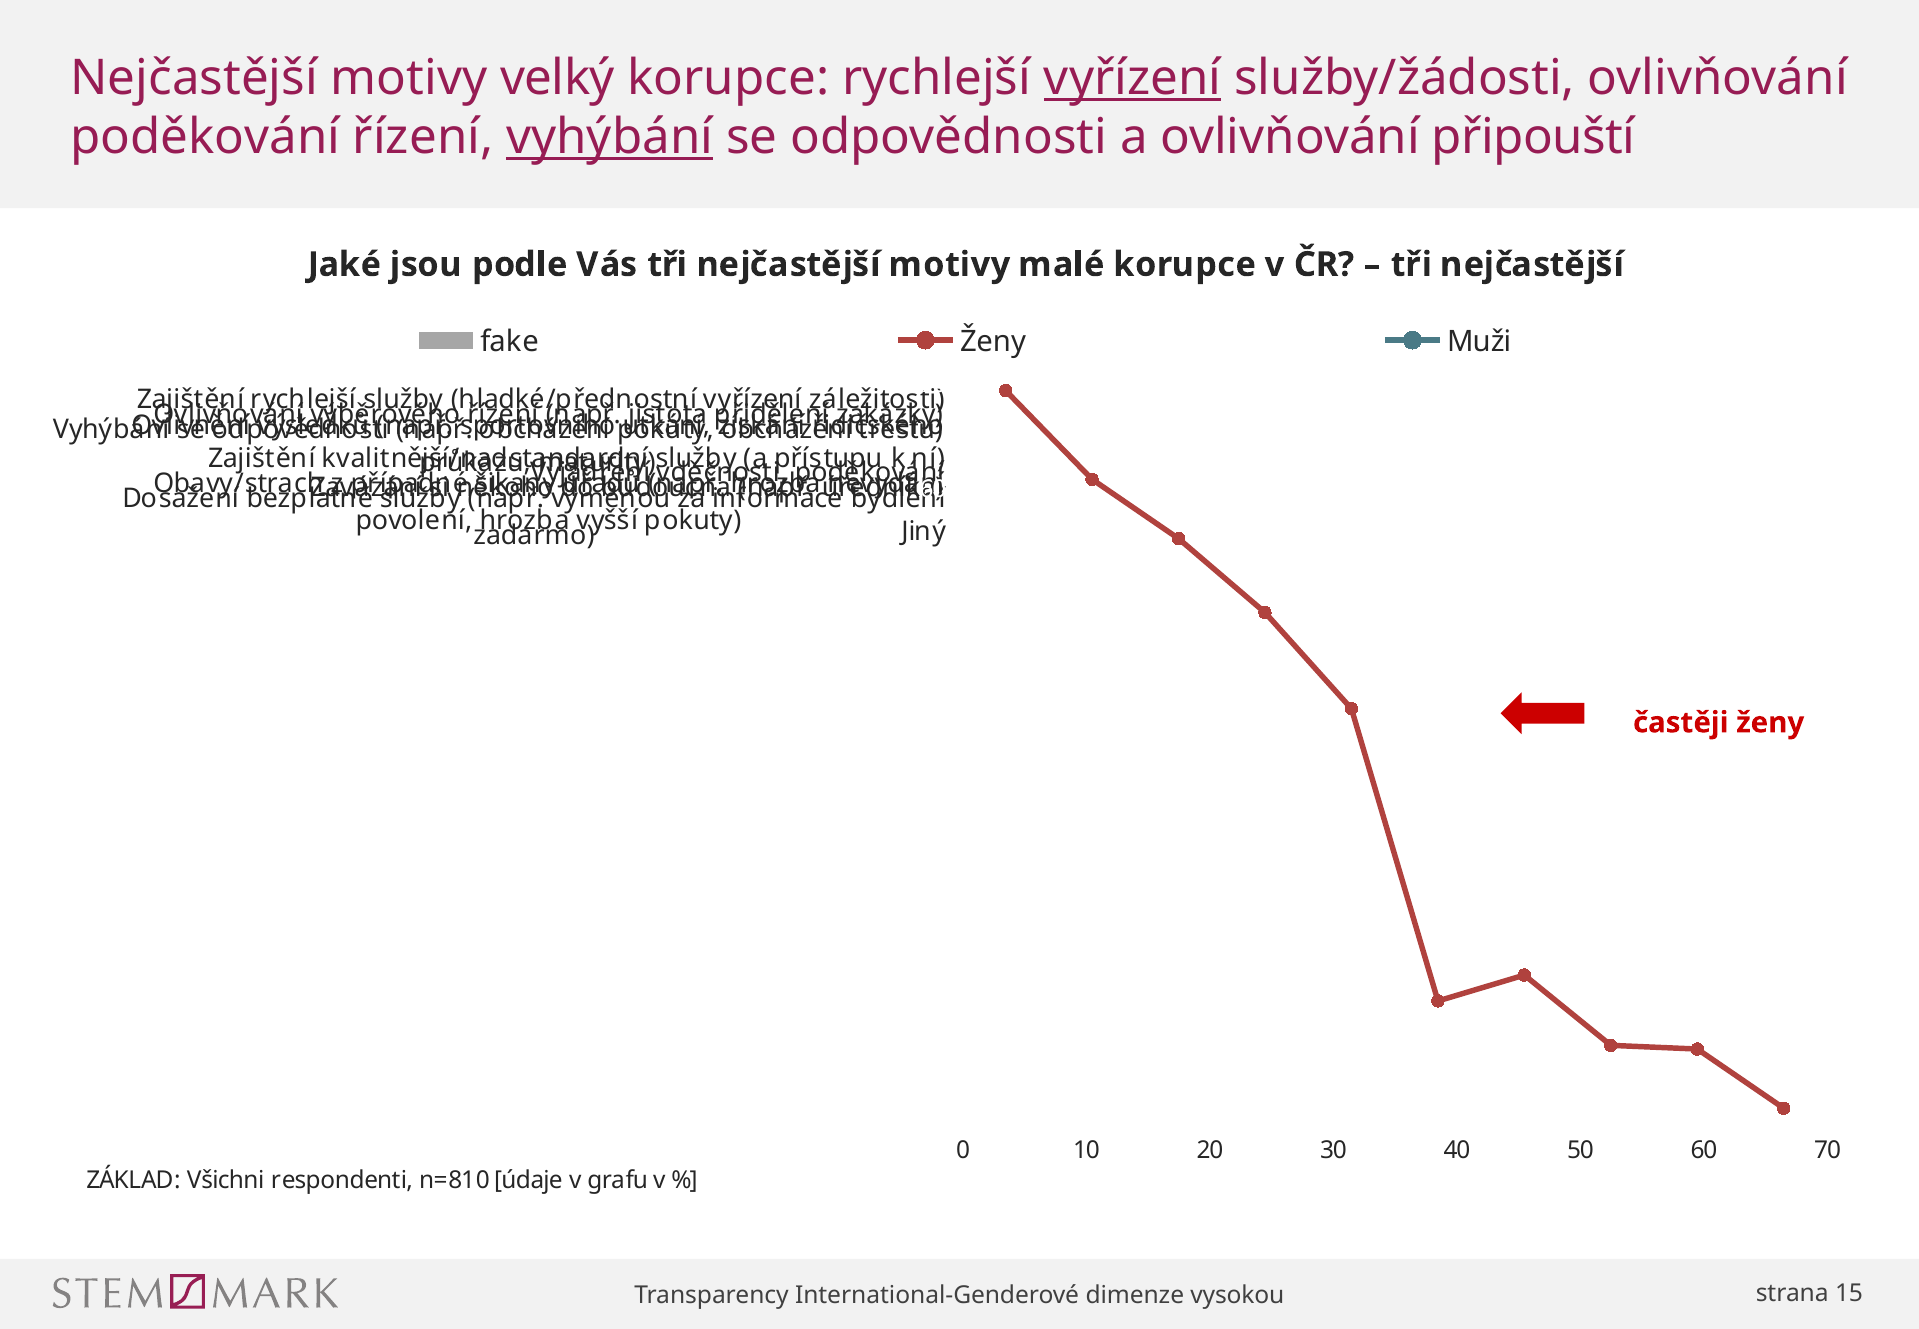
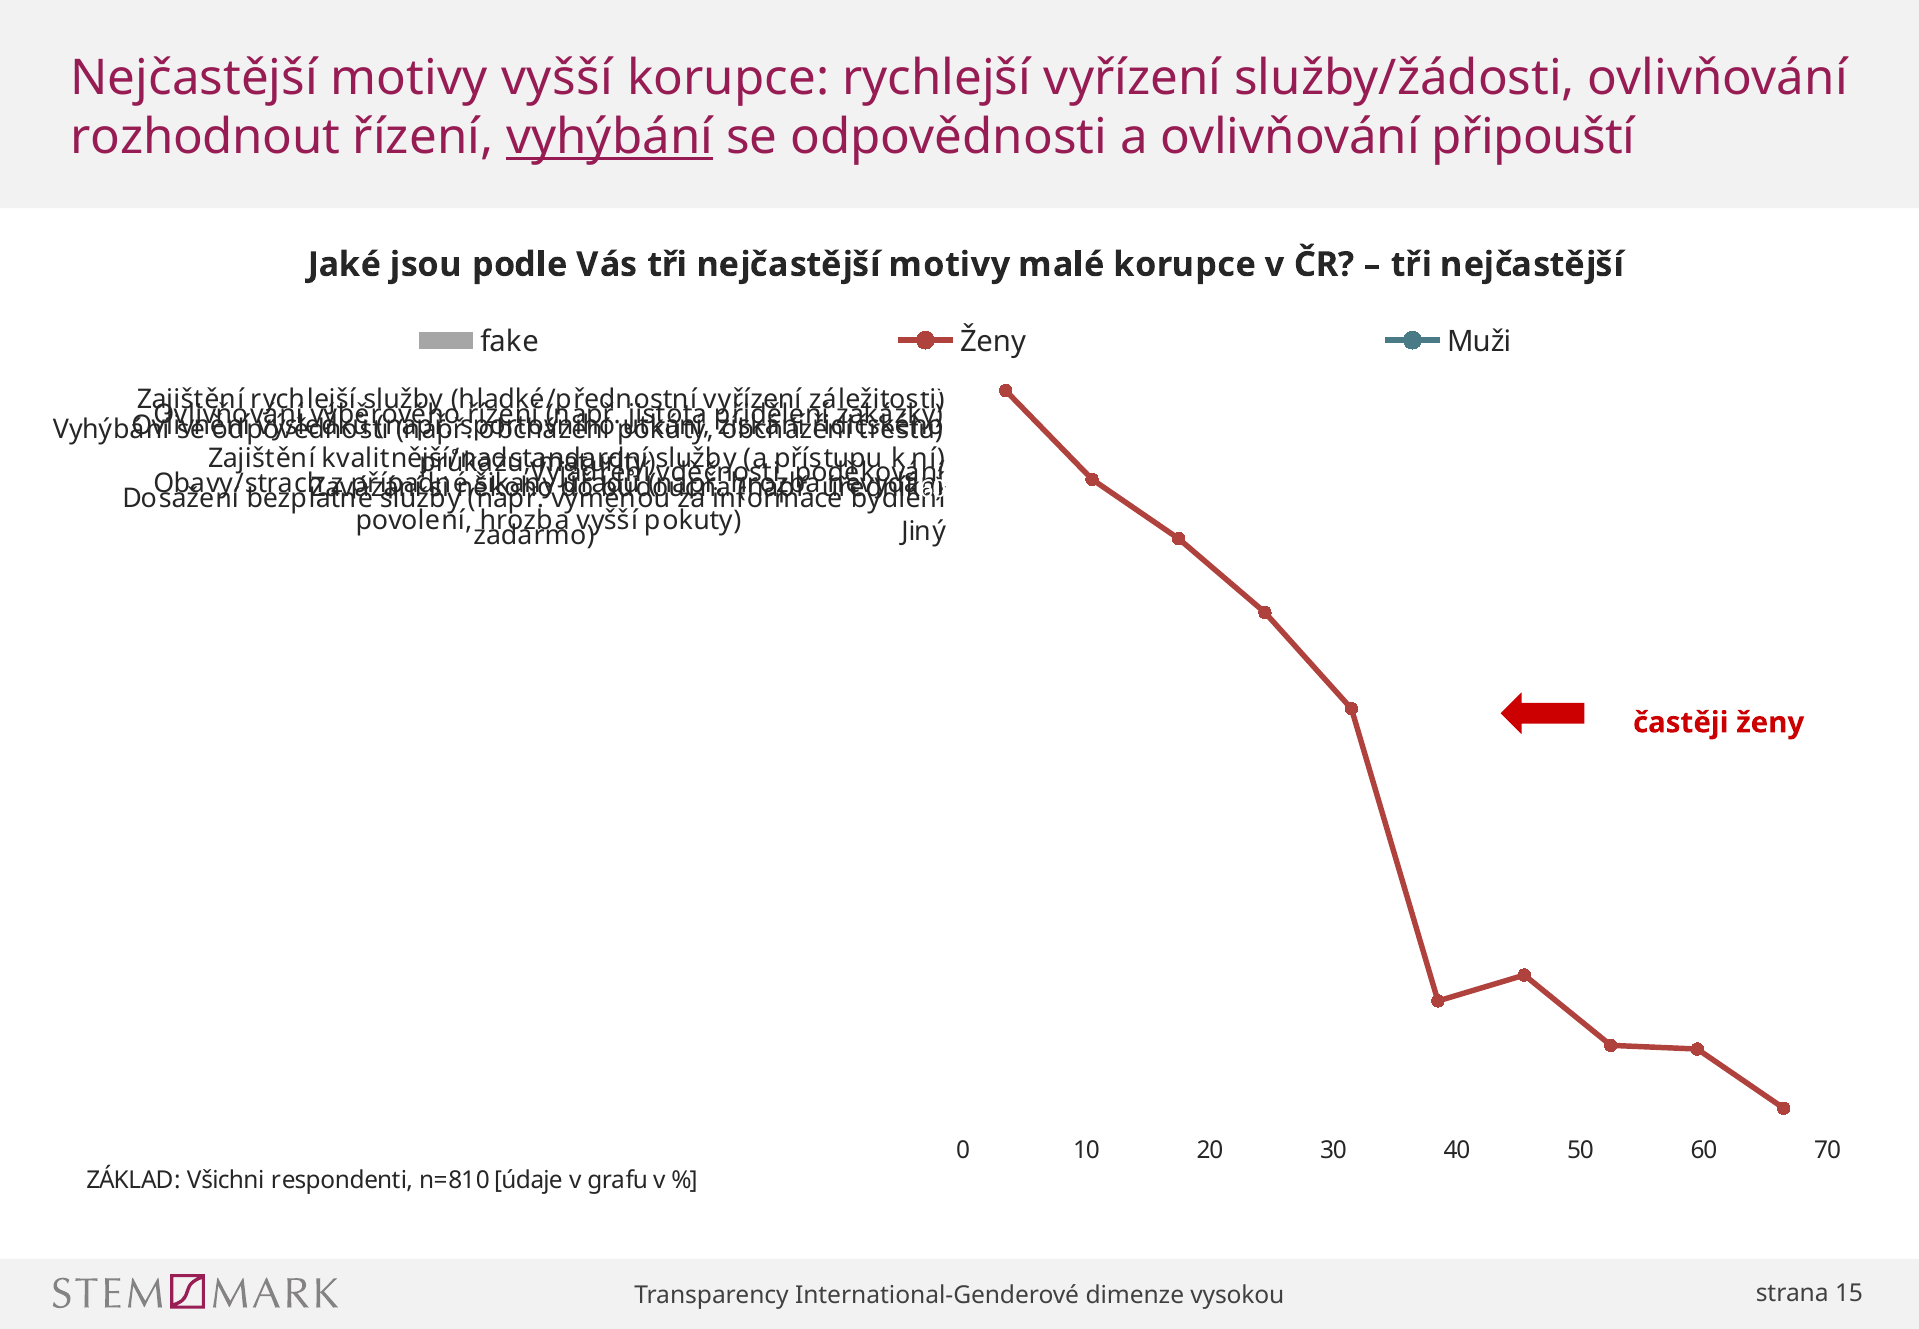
motivy velký: velký -> vyšší (557, 78)
vyřízení underline: present -> none (1133, 78)
poděkování: poděkování -> rozhodnout (205, 137)
